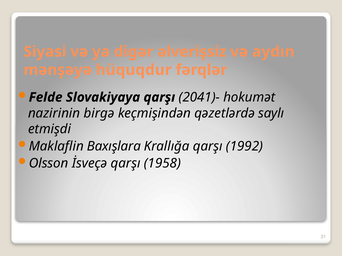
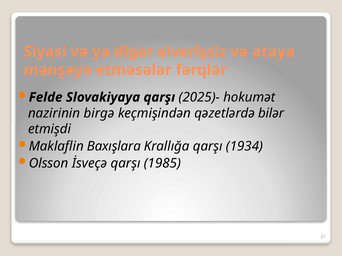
aydın: aydın -> ataya (273, 52)
hüquqdur: hüquqdur -> etməsələr (134, 70)
2041)-: 2041)- -> 2025)- (199, 97)
saylı: saylı -> bilər (271, 113)
1992: 1992 -> 1934 (244, 146)
1958: 1958 -> 1985 (162, 164)
